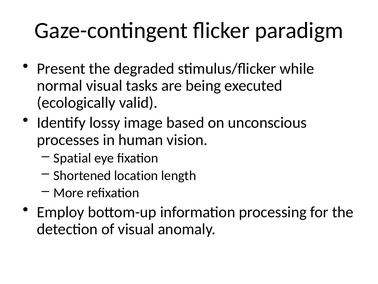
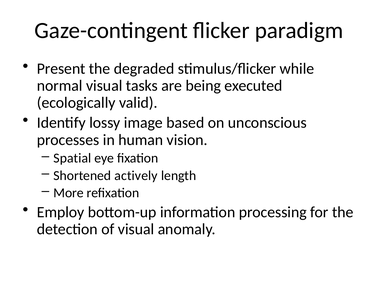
location: location -> actively (136, 175)
